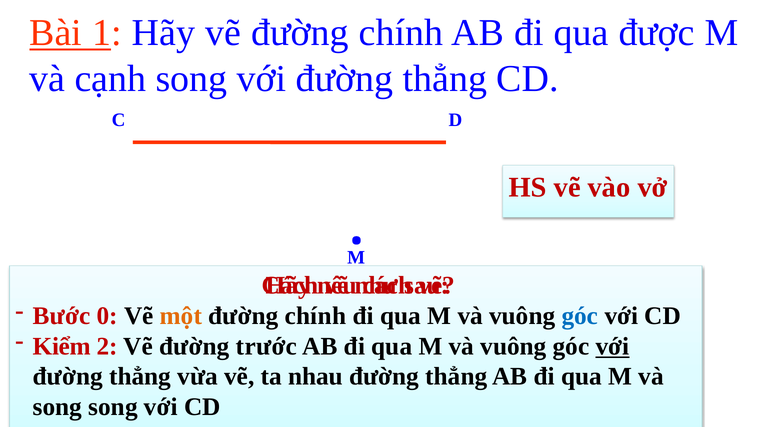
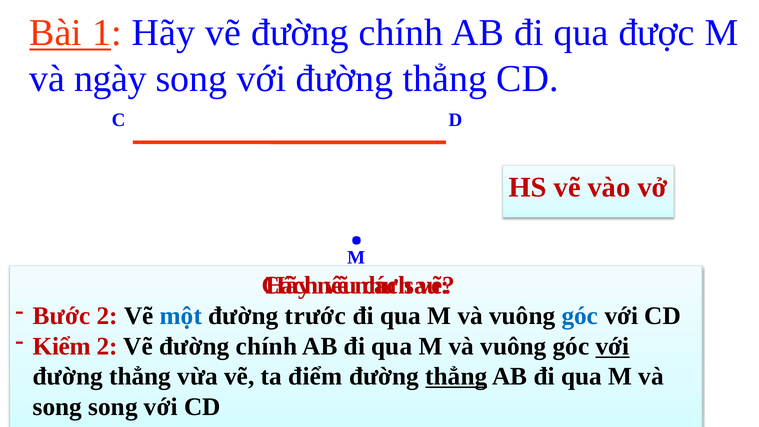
cạnh: cạnh -> ngày (111, 78)
Bước 0: 0 -> 2 (107, 316)
một colour: orange -> blue (181, 316)
chính: chính -> trước (315, 316)
2 Vẽ đường trước: trước -> chính (266, 346)
nhau: nhau -> điểm (315, 377)
thẳng underline: none -> present (456, 377)
